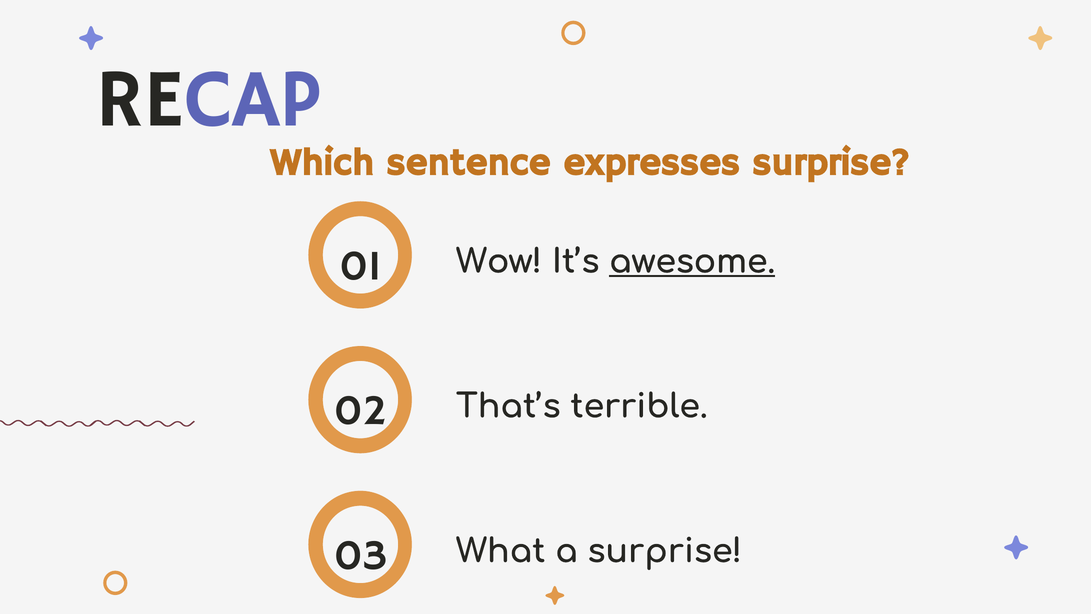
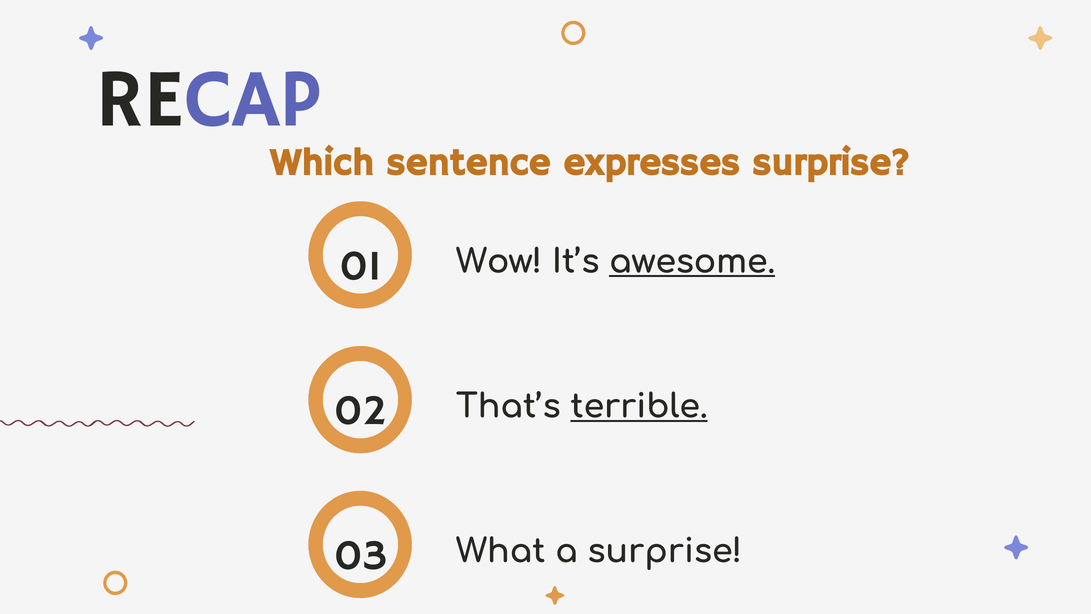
terrible underline: none -> present (639, 406)
